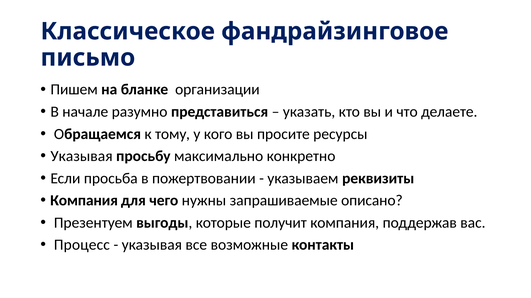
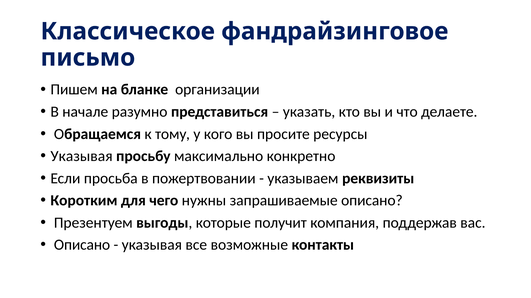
Компания: Компания -> Коротким (84, 201)
Процесс: Процесс -> Описано (82, 245)
